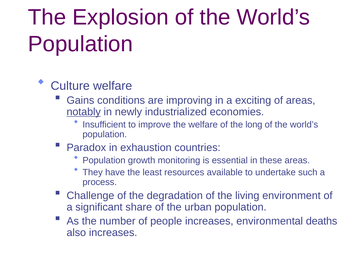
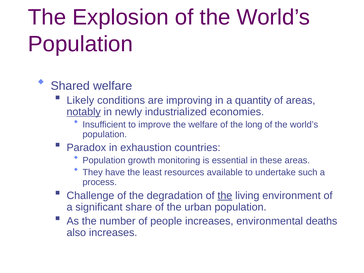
Culture: Culture -> Shared (70, 86)
Gains: Gains -> Likely (80, 100)
exciting: exciting -> quantity (253, 100)
the underline: none -> present (225, 196)
